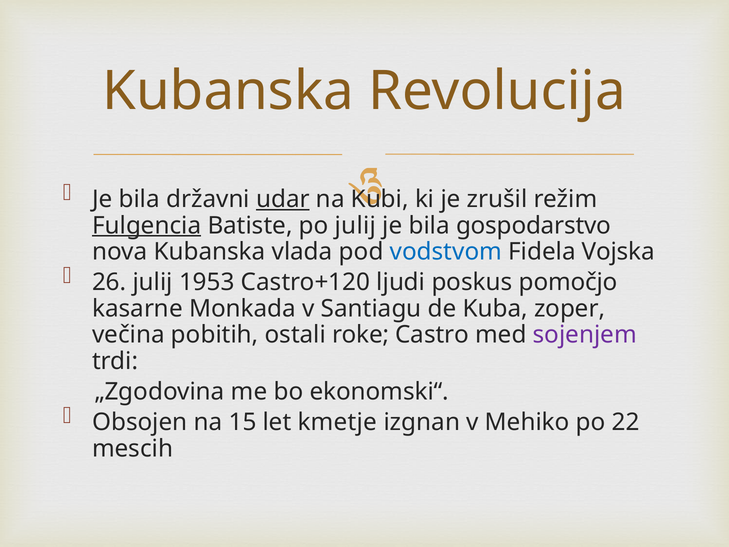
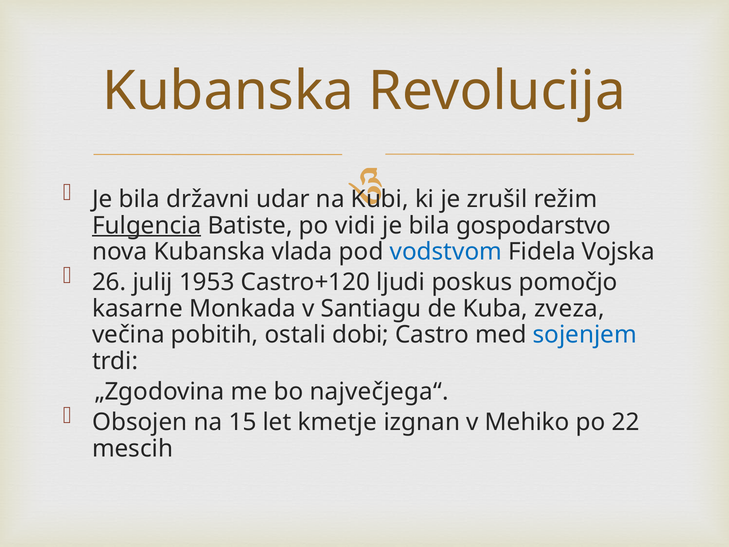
udar underline: present -> none (283, 199)
po julij: julij -> vidi (355, 225)
zoper: zoper -> zveza (569, 308)
roke: roke -> dobi (361, 335)
sojenjem colour: purple -> blue (585, 335)
ekonomski“: ekonomski“ -> največjega“ (379, 391)
